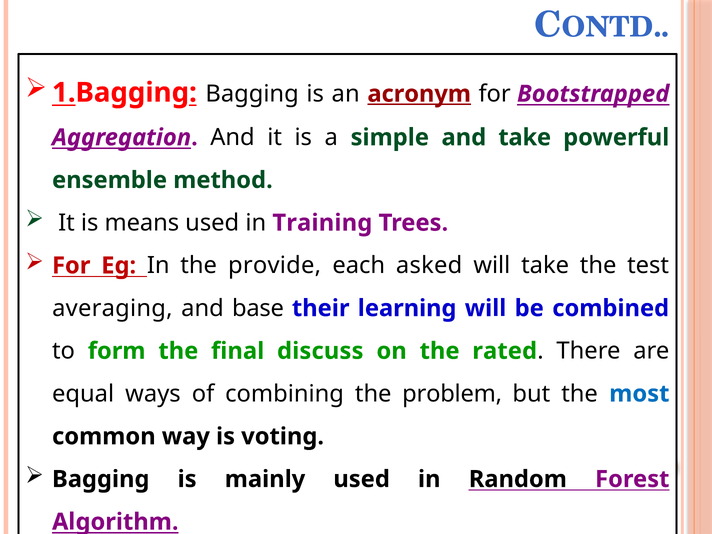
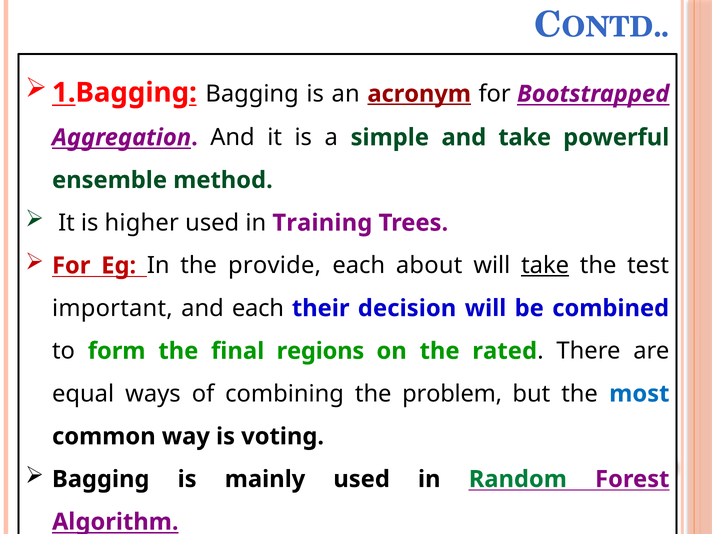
means: means -> higher (142, 223)
asked: asked -> about (429, 266)
take underline: none -> present (545, 266)
averaging: averaging -> important (112, 308)
and base: base -> each (258, 308)
learning: learning -> decision (407, 308)
discuss: discuss -> regions (320, 351)
Random colour: black -> green (518, 479)
